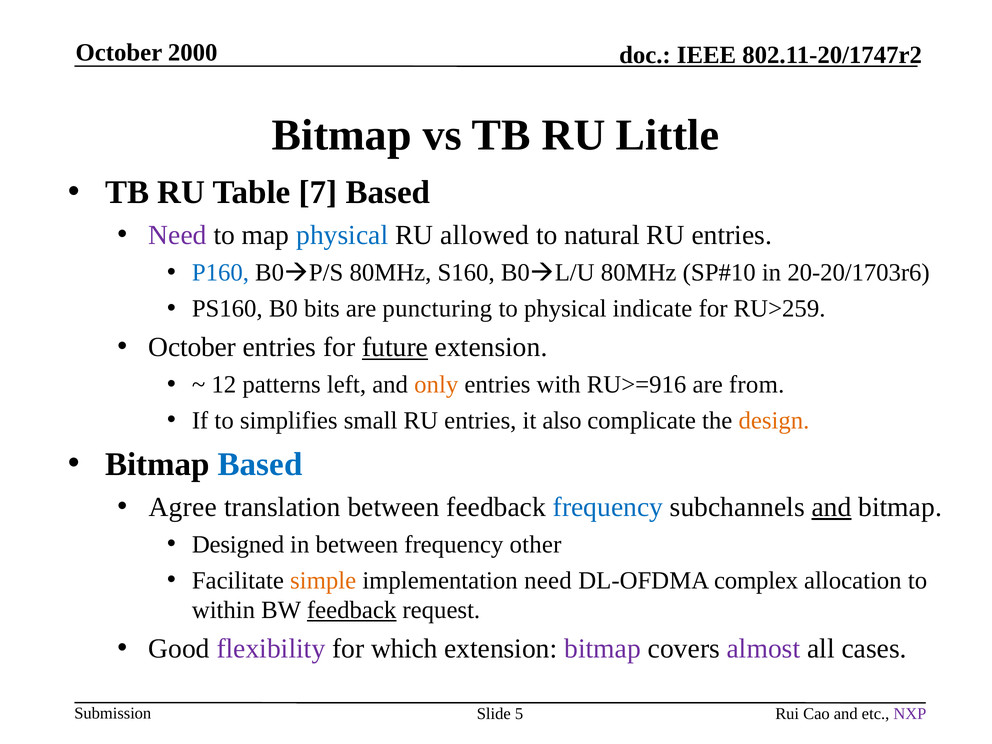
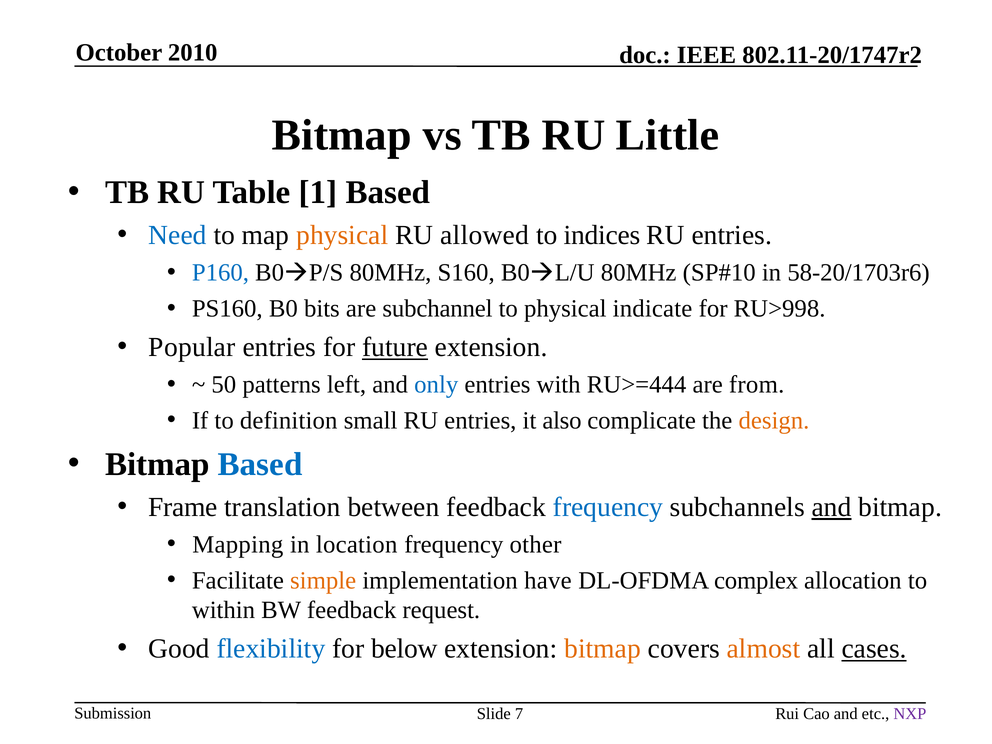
2000: 2000 -> 2010 (193, 53)
7: 7 -> 1 (318, 192)
Need colour: purple -> blue (178, 235)
physical colour: blue -> orange (342, 235)
natural: natural -> indices (602, 235)
20-20/1703r6: 20-20/1703r6 -> 58-20/1703r6 (859, 273)
puncturing: puncturing -> subchannel (437, 309)
RU>259: RU>259 -> RU>998 (780, 309)
October: October -> Popular (192, 347)
12: 12 -> 50 (224, 385)
only colour: orange -> blue (436, 385)
RU>=916: RU>=916 -> RU>=444 (637, 385)
simplifies: simplifies -> definition (289, 421)
Agree: Agree -> Frame (183, 507)
Designed: Designed -> Mapping (238, 545)
in between: between -> location (357, 545)
implementation need: need -> have (548, 580)
feedback underline: present -> none (352, 610)
flexibility colour: purple -> blue (271, 649)
which: which -> below (404, 649)
bitmap colour: purple -> orange (603, 649)
almost colour: purple -> orange (764, 649)
cases underline: none -> present (874, 649)
5: 5 -> 7 (519, 714)
